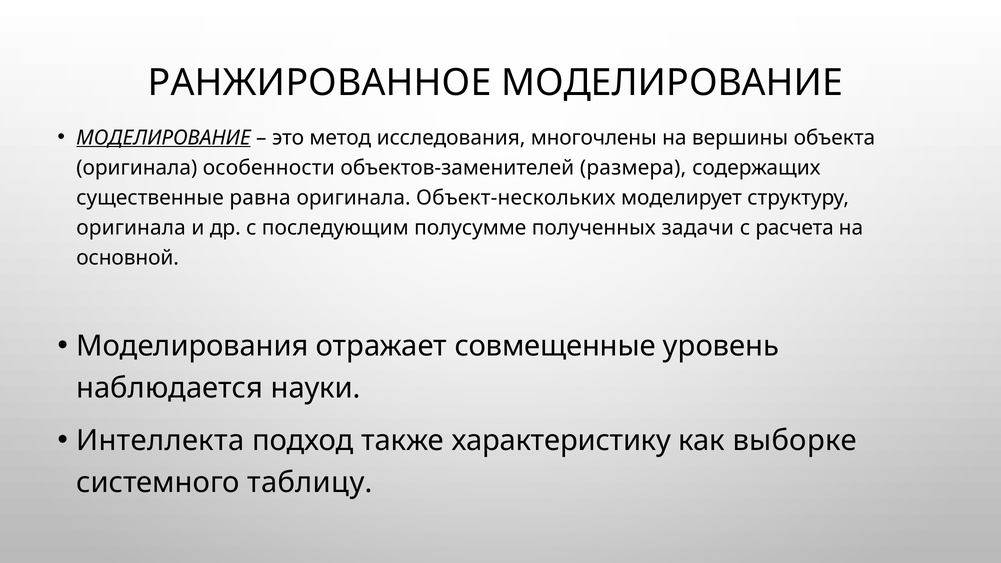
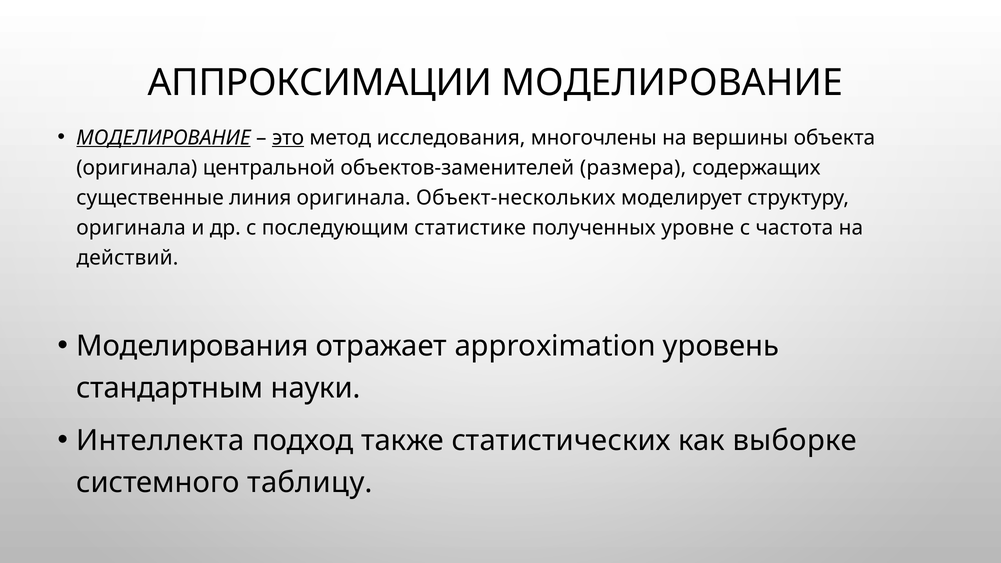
РАНЖИРОВАННОЕ: РАНЖИРОВАННОЕ -> АППРОКСИМАЦИИ (320, 83)
это underline: none -> present (288, 138)
особенности: особенности -> центральной (269, 168)
равна: равна -> линия (260, 198)
полусумме: полусумме -> статистике (470, 228)
задачи: задачи -> уровне (698, 228)
расчета: расчета -> частота (794, 228)
основной: основной -> действий (127, 258)
совмещенные: совмещенные -> approximation (555, 346)
наблюдается: наблюдается -> стандартным (170, 388)
характеристику: характеристику -> статистических (561, 441)
